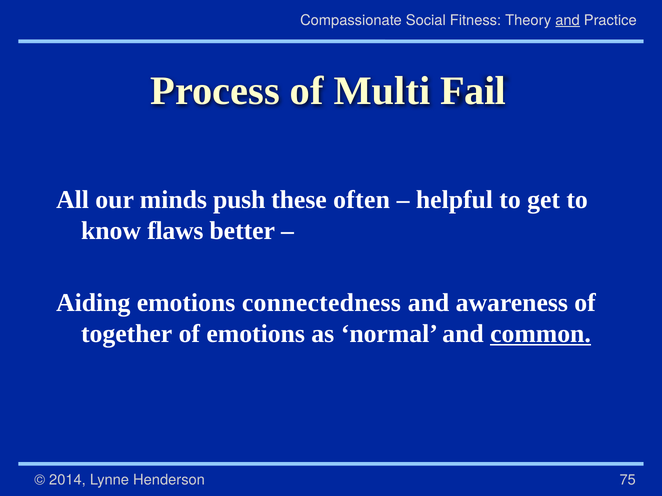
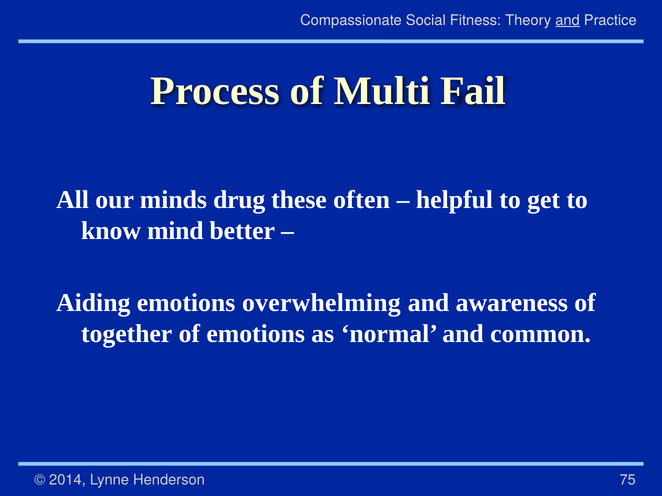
push: push -> drug (239, 200)
flaws: flaws -> mind (175, 231)
connectedness: connectedness -> overwhelming (321, 303)
common underline: present -> none (541, 334)
